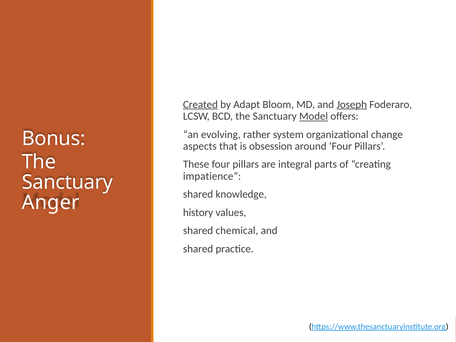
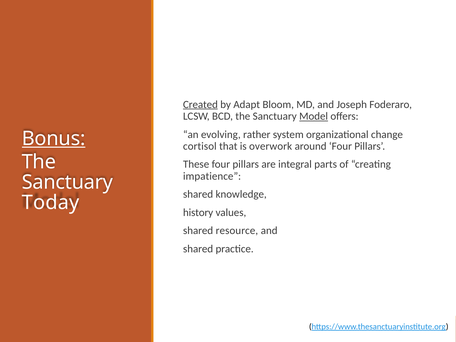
Joseph underline: present -> none (352, 104)
Bonus underline: none -> present (54, 139)
aspects: aspects -> cortisol (200, 146)
obsession: obsession -> overwork (271, 146)
Anger: Anger -> Today (51, 202)
chemical: chemical -> resource (237, 231)
